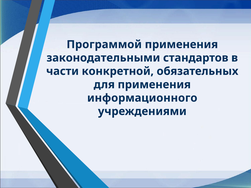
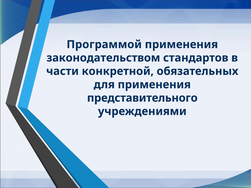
законодательными: законодательными -> законодательством (103, 58)
информационного: информационного -> представительного (142, 98)
